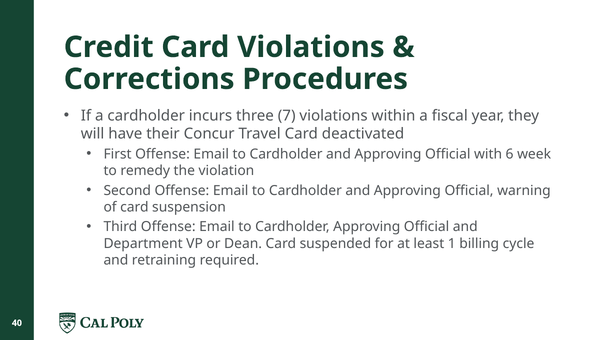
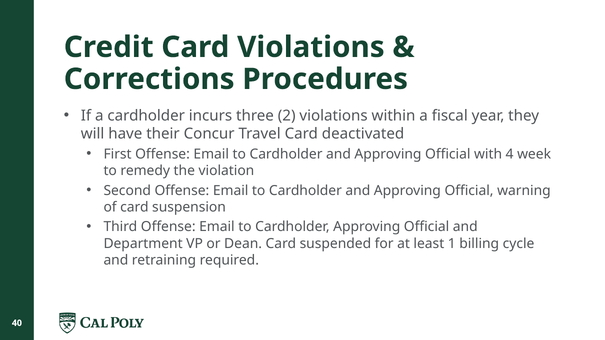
7: 7 -> 2 (287, 116)
6: 6 -> 4 (510, 154)
